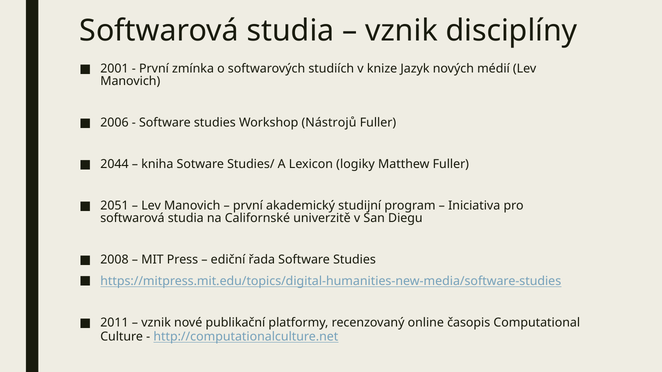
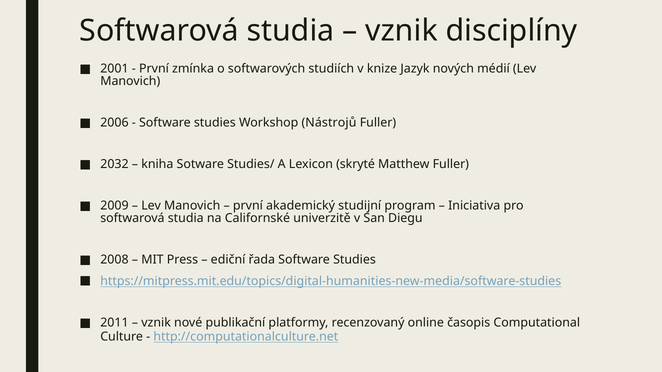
2044: 2044 -> 2032 (114, 164)
logiky: logiky -> skryté (356, 164)
2051: 2051 -> 2009 (114, 206)
